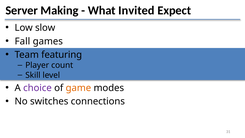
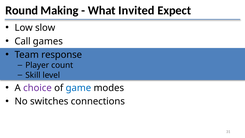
Server: Server -> Round (22, 10)
Fall: Fall -> Call (23, 41)
featuring: featuring -> response (62, 55)
game colour: orange -> blue (78, 88)
